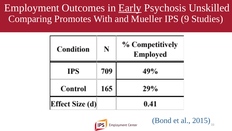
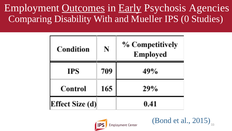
Outcomes underline: none -> present (83, 8)
Unskilled: Unskilled -> Agencies (209, 8)
Promotes: Promotes -> Disability (73, 19)
9: 9 -> 0 (185, 19)
